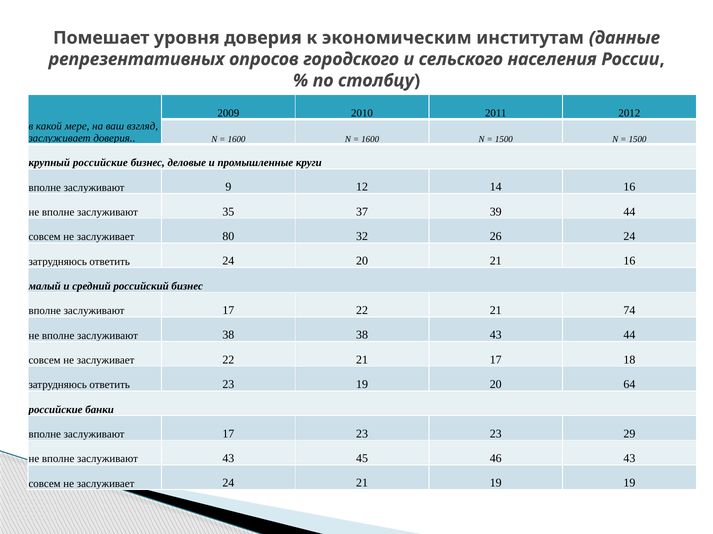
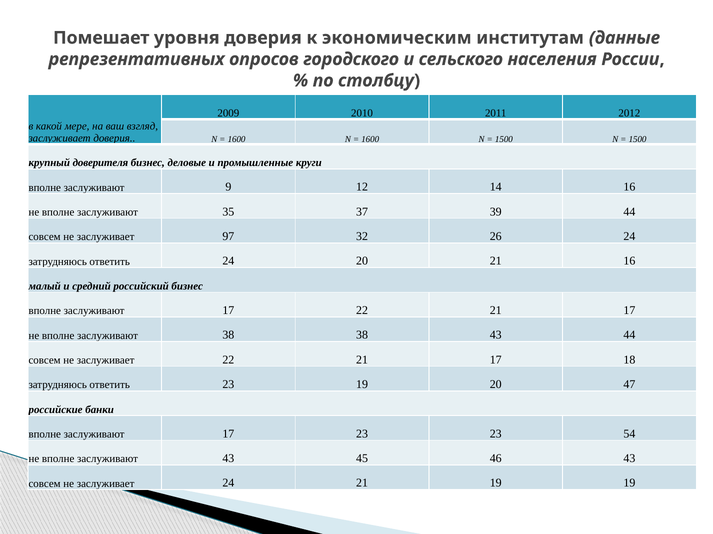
крупный российские: российские -> доверителя (100, 163)
80: 80 -> 97 (228, 237)
17 22 21 74: 74 -> 17 (629, 311)
64: 64 -> 47 (629, 385)
29: 29 -> 54 (629, 434)
